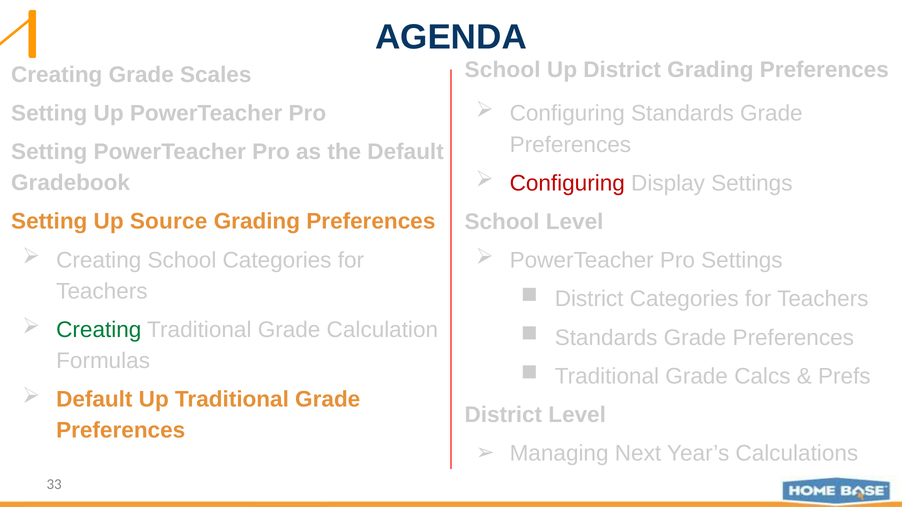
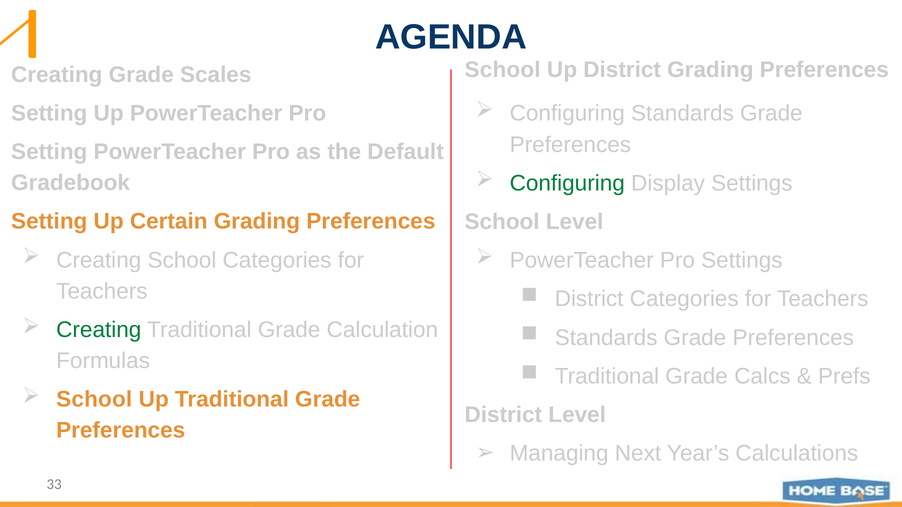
Configuring colour: red -> green (567, 183)
Source: Source -> Certain (169, 222)
Default: Default -> School (94, 400)
